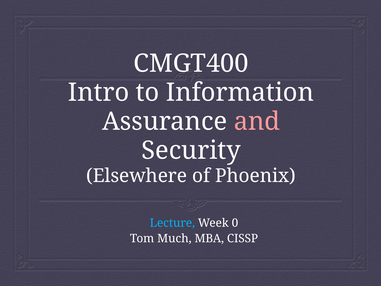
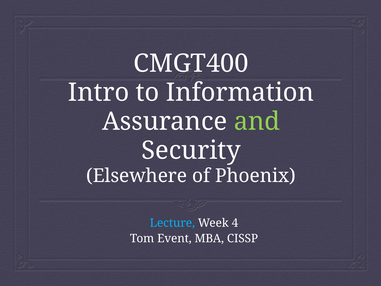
and colour: pink -> light green (257, 121)
0: 0 -> 4 (235, 223)
Much: Much -> Event (174, 238)
